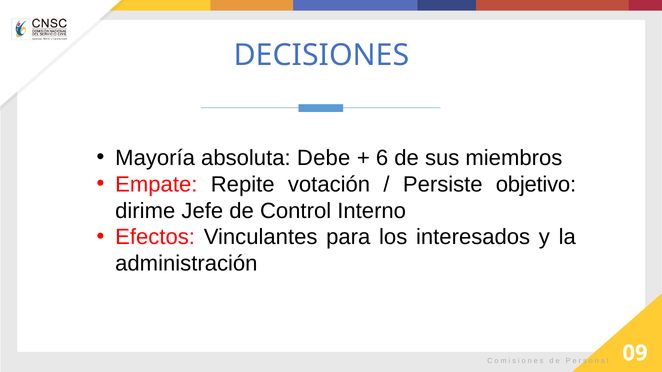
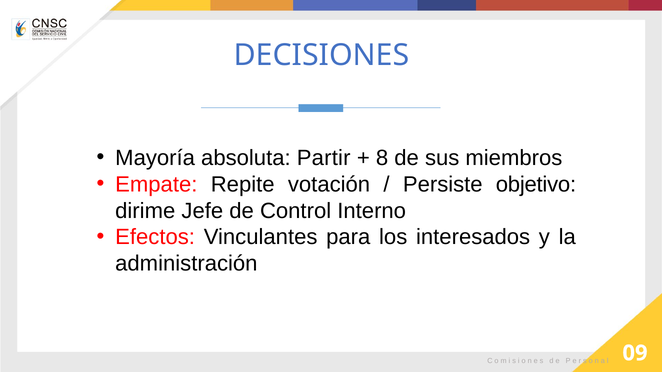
Debe: Debe -> Partir (324, 158)
6: 6 -> 8 (382, 158)
